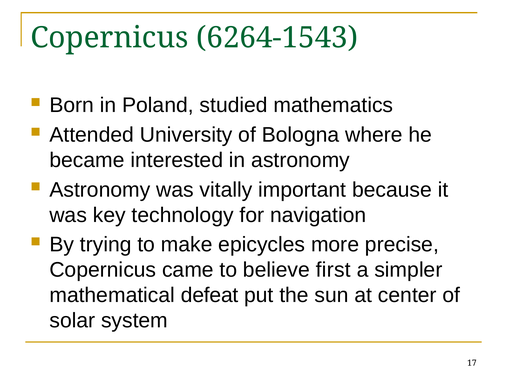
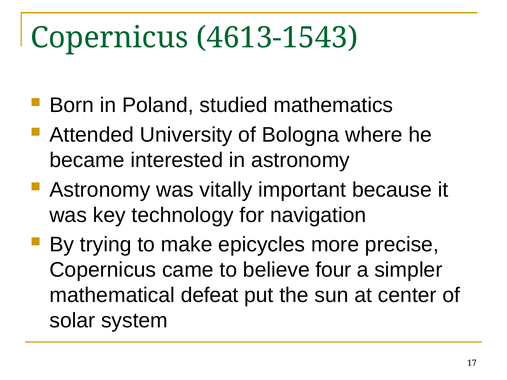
6264-1543: 6264-1543 -> 4613-1543 (277, 38)
first: first -> four (333, 270)
